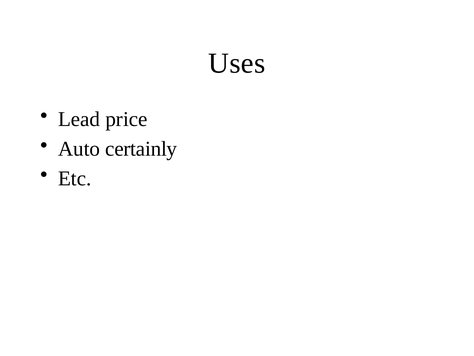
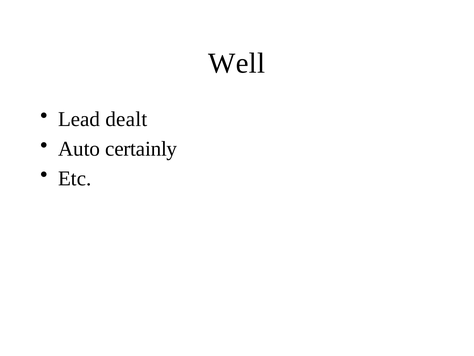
Uses: Uses -> Well (237, 63)
price: price -> dealt (126, 119)
